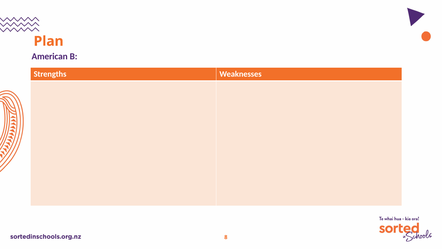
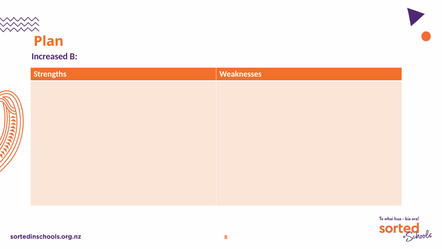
American: American -> Increased (50, 57)
